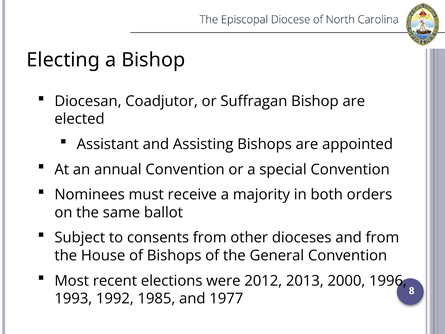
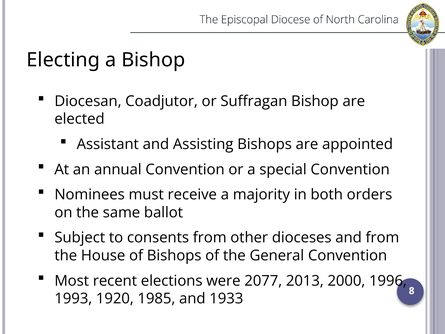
2012: 2012 -> 2077 (263, 281)
1992: 1992 -> 1920 (115, 298)
1977: 1977 -> 1933 (226, 298)
